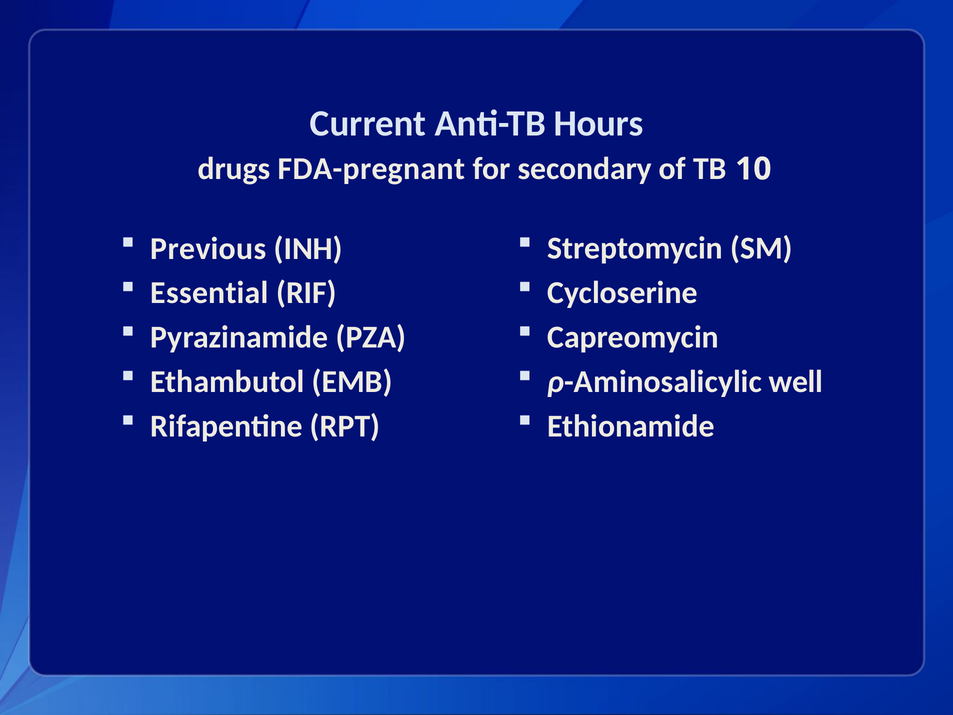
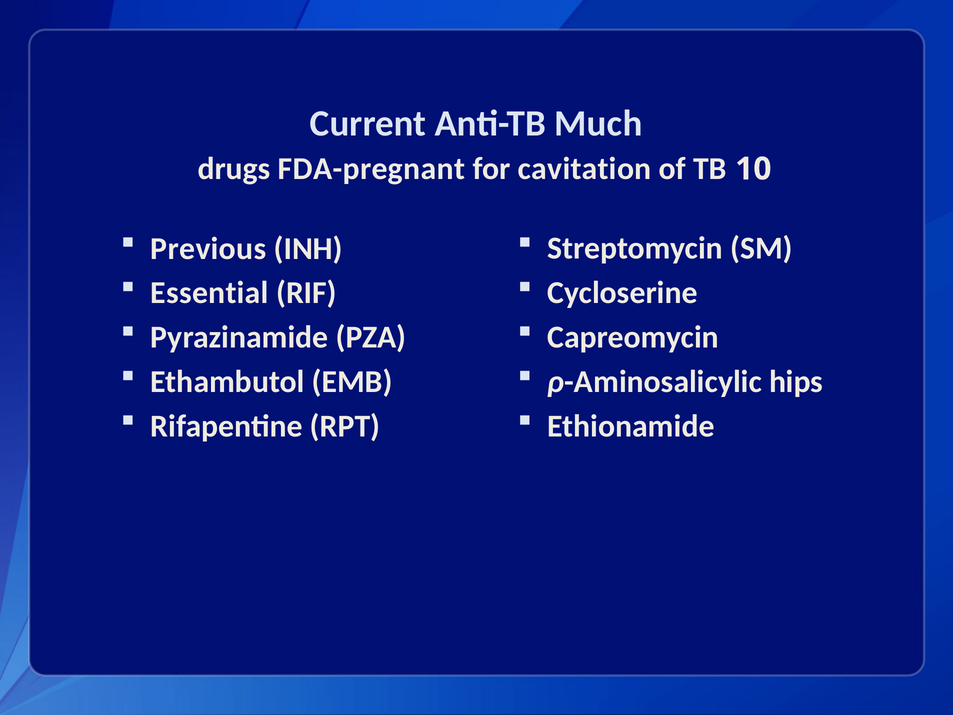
Hours: Hours -> Much (598, 123)
secondary: secondary -> cavitation (585, 169)
well: well -> hips (796, 382)
